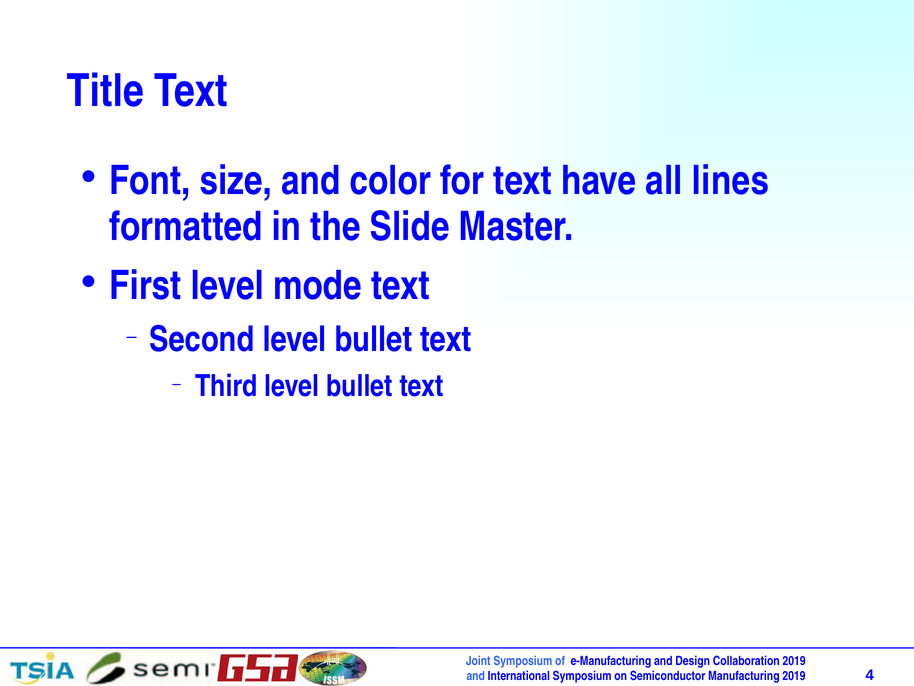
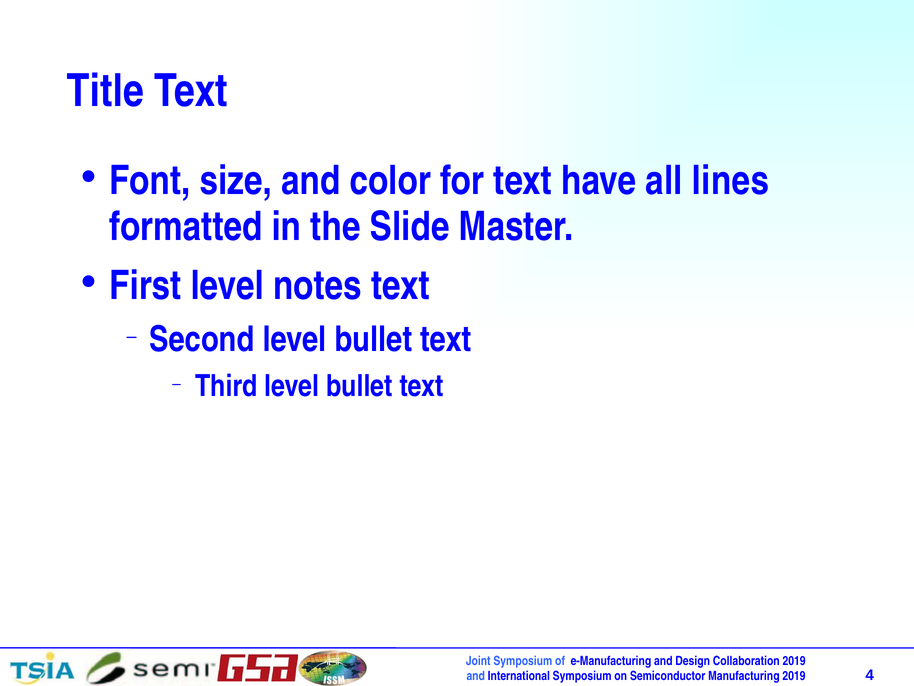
mode: mode -> notes (317, 285)
